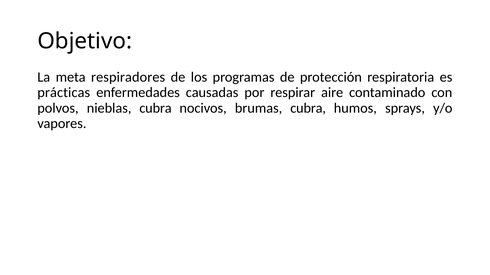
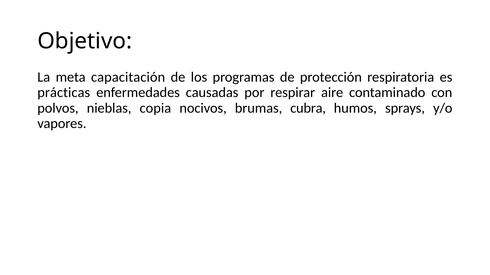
respiradores: respiradores -> capacitación (128, 77)
nieblas cubra: cubra -> copia (155, 108)
